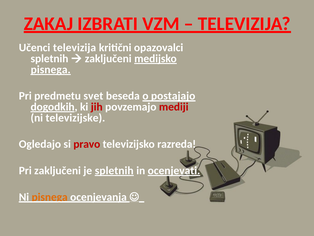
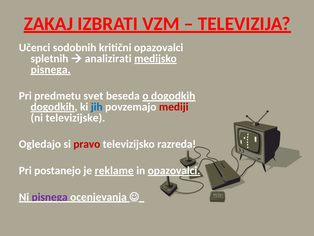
Učenci televizija: televizija -> sodobnih (75, 48)
zaključeni: zaključeni -> analizirati (108, 59)
o postajajo: postajajo -> dogodkih (173, 96)
jih colour: red -> blue (97, 107)
Pri zaključeni: zaključeni -> postanejo (58, 170)
je spletnih: spletnih -> reklame (114, 170)
in ocenjevati: ocenjevati -> opazovalci (174, 170)
pisnega colour: orange -> purple (50, 197)
